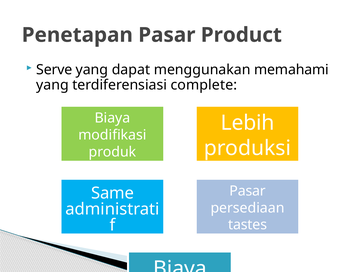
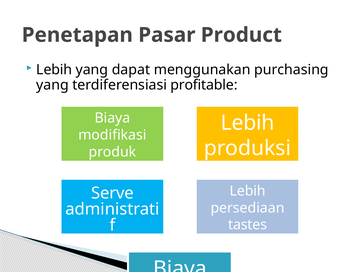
Serve: Serve -> Lebih (54, 70)
memahami: memahami -> purchasing (291, 70)
complete: complete -> profitable (204, 85)
Pasar: Pasar -> Lebih (248, 191)
Same: Same -> Serve (113, 193)
